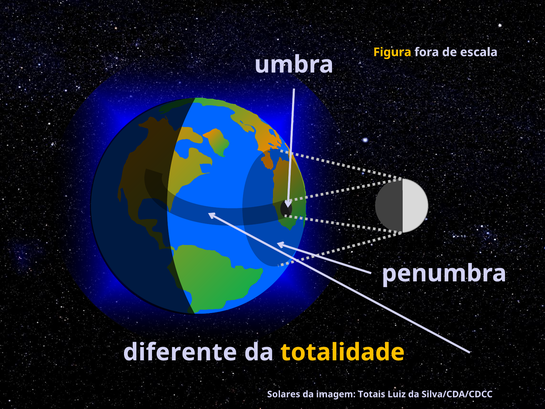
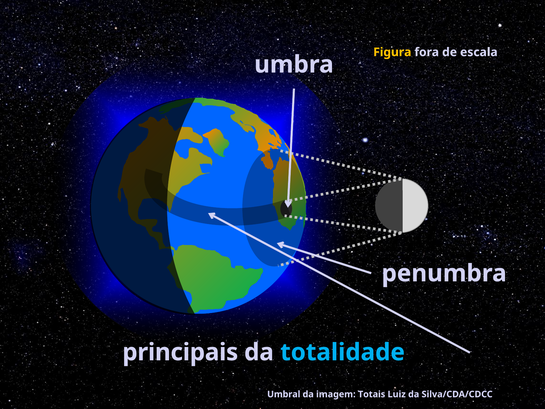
diferente: diferente -> principais (180, 352)
totalidade colour: yellow -> light blue (343, 352)
Solares: Solares -> Umbral (284, 394)
